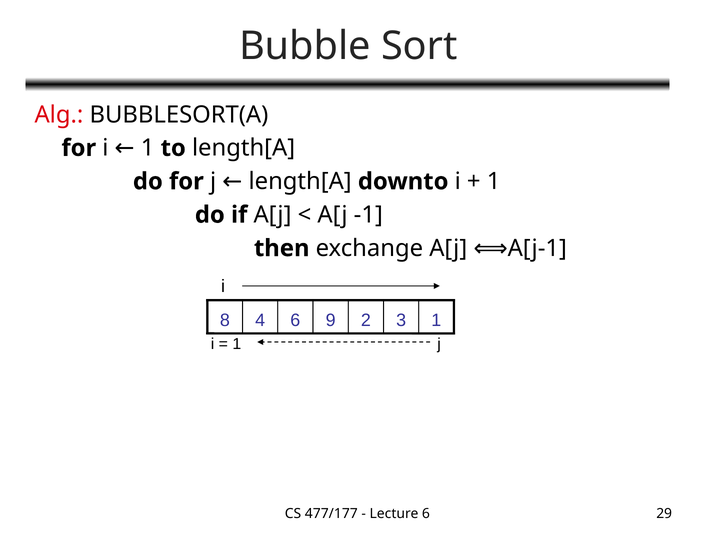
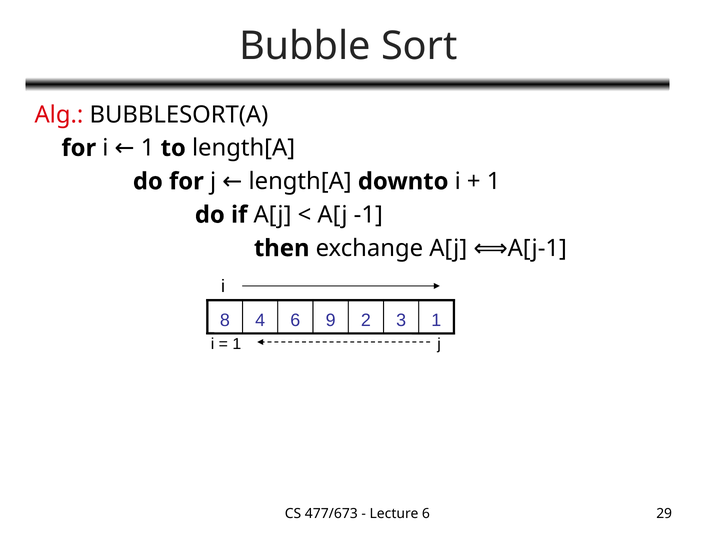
477/177: 477/177 -> 477/673 (331, 513)
